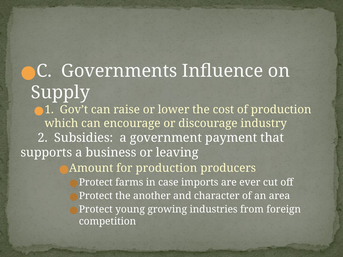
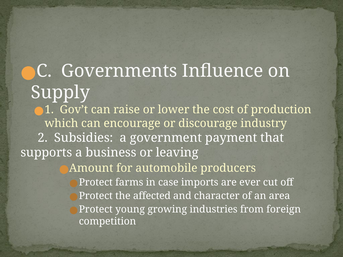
for production: production -> automobile (166, 168)
another: another -> affected (152, 196)
